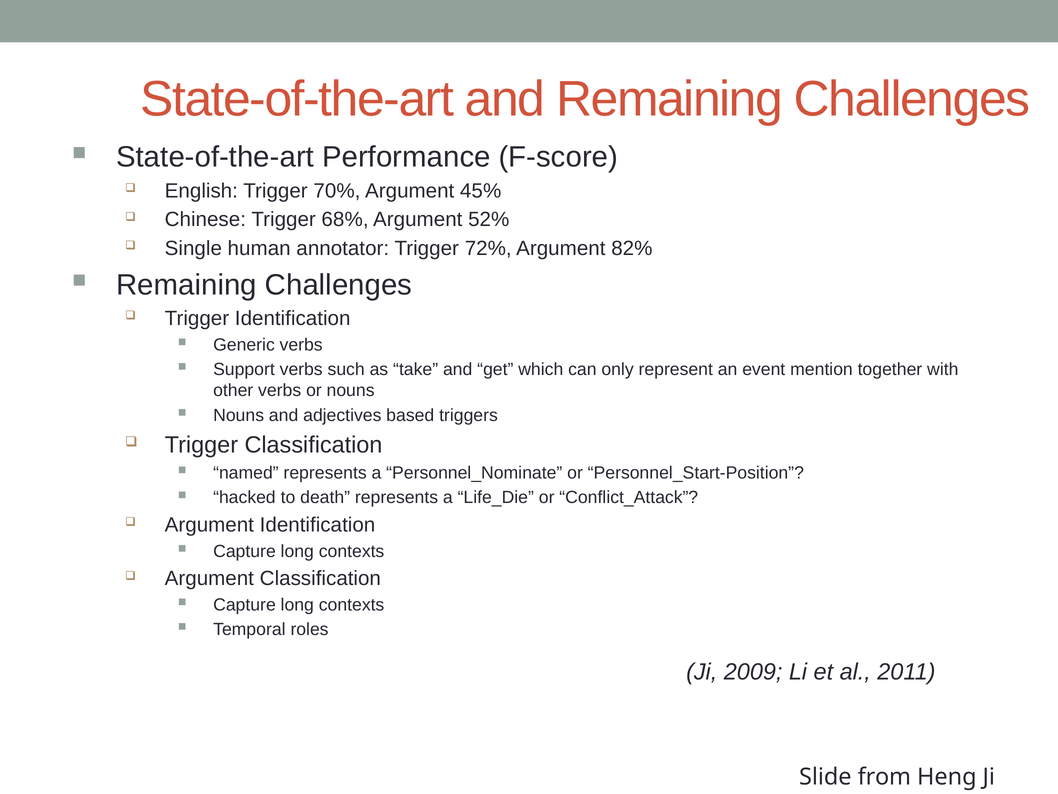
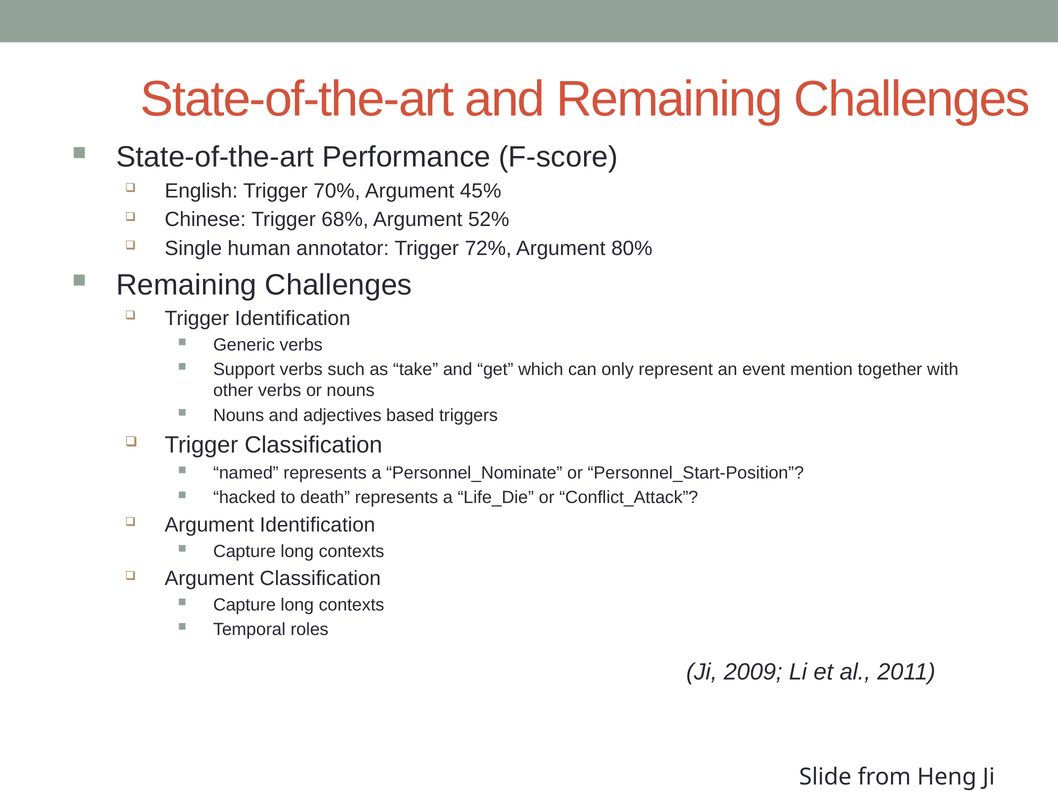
82%: 82% -> 80% (632, 248)
